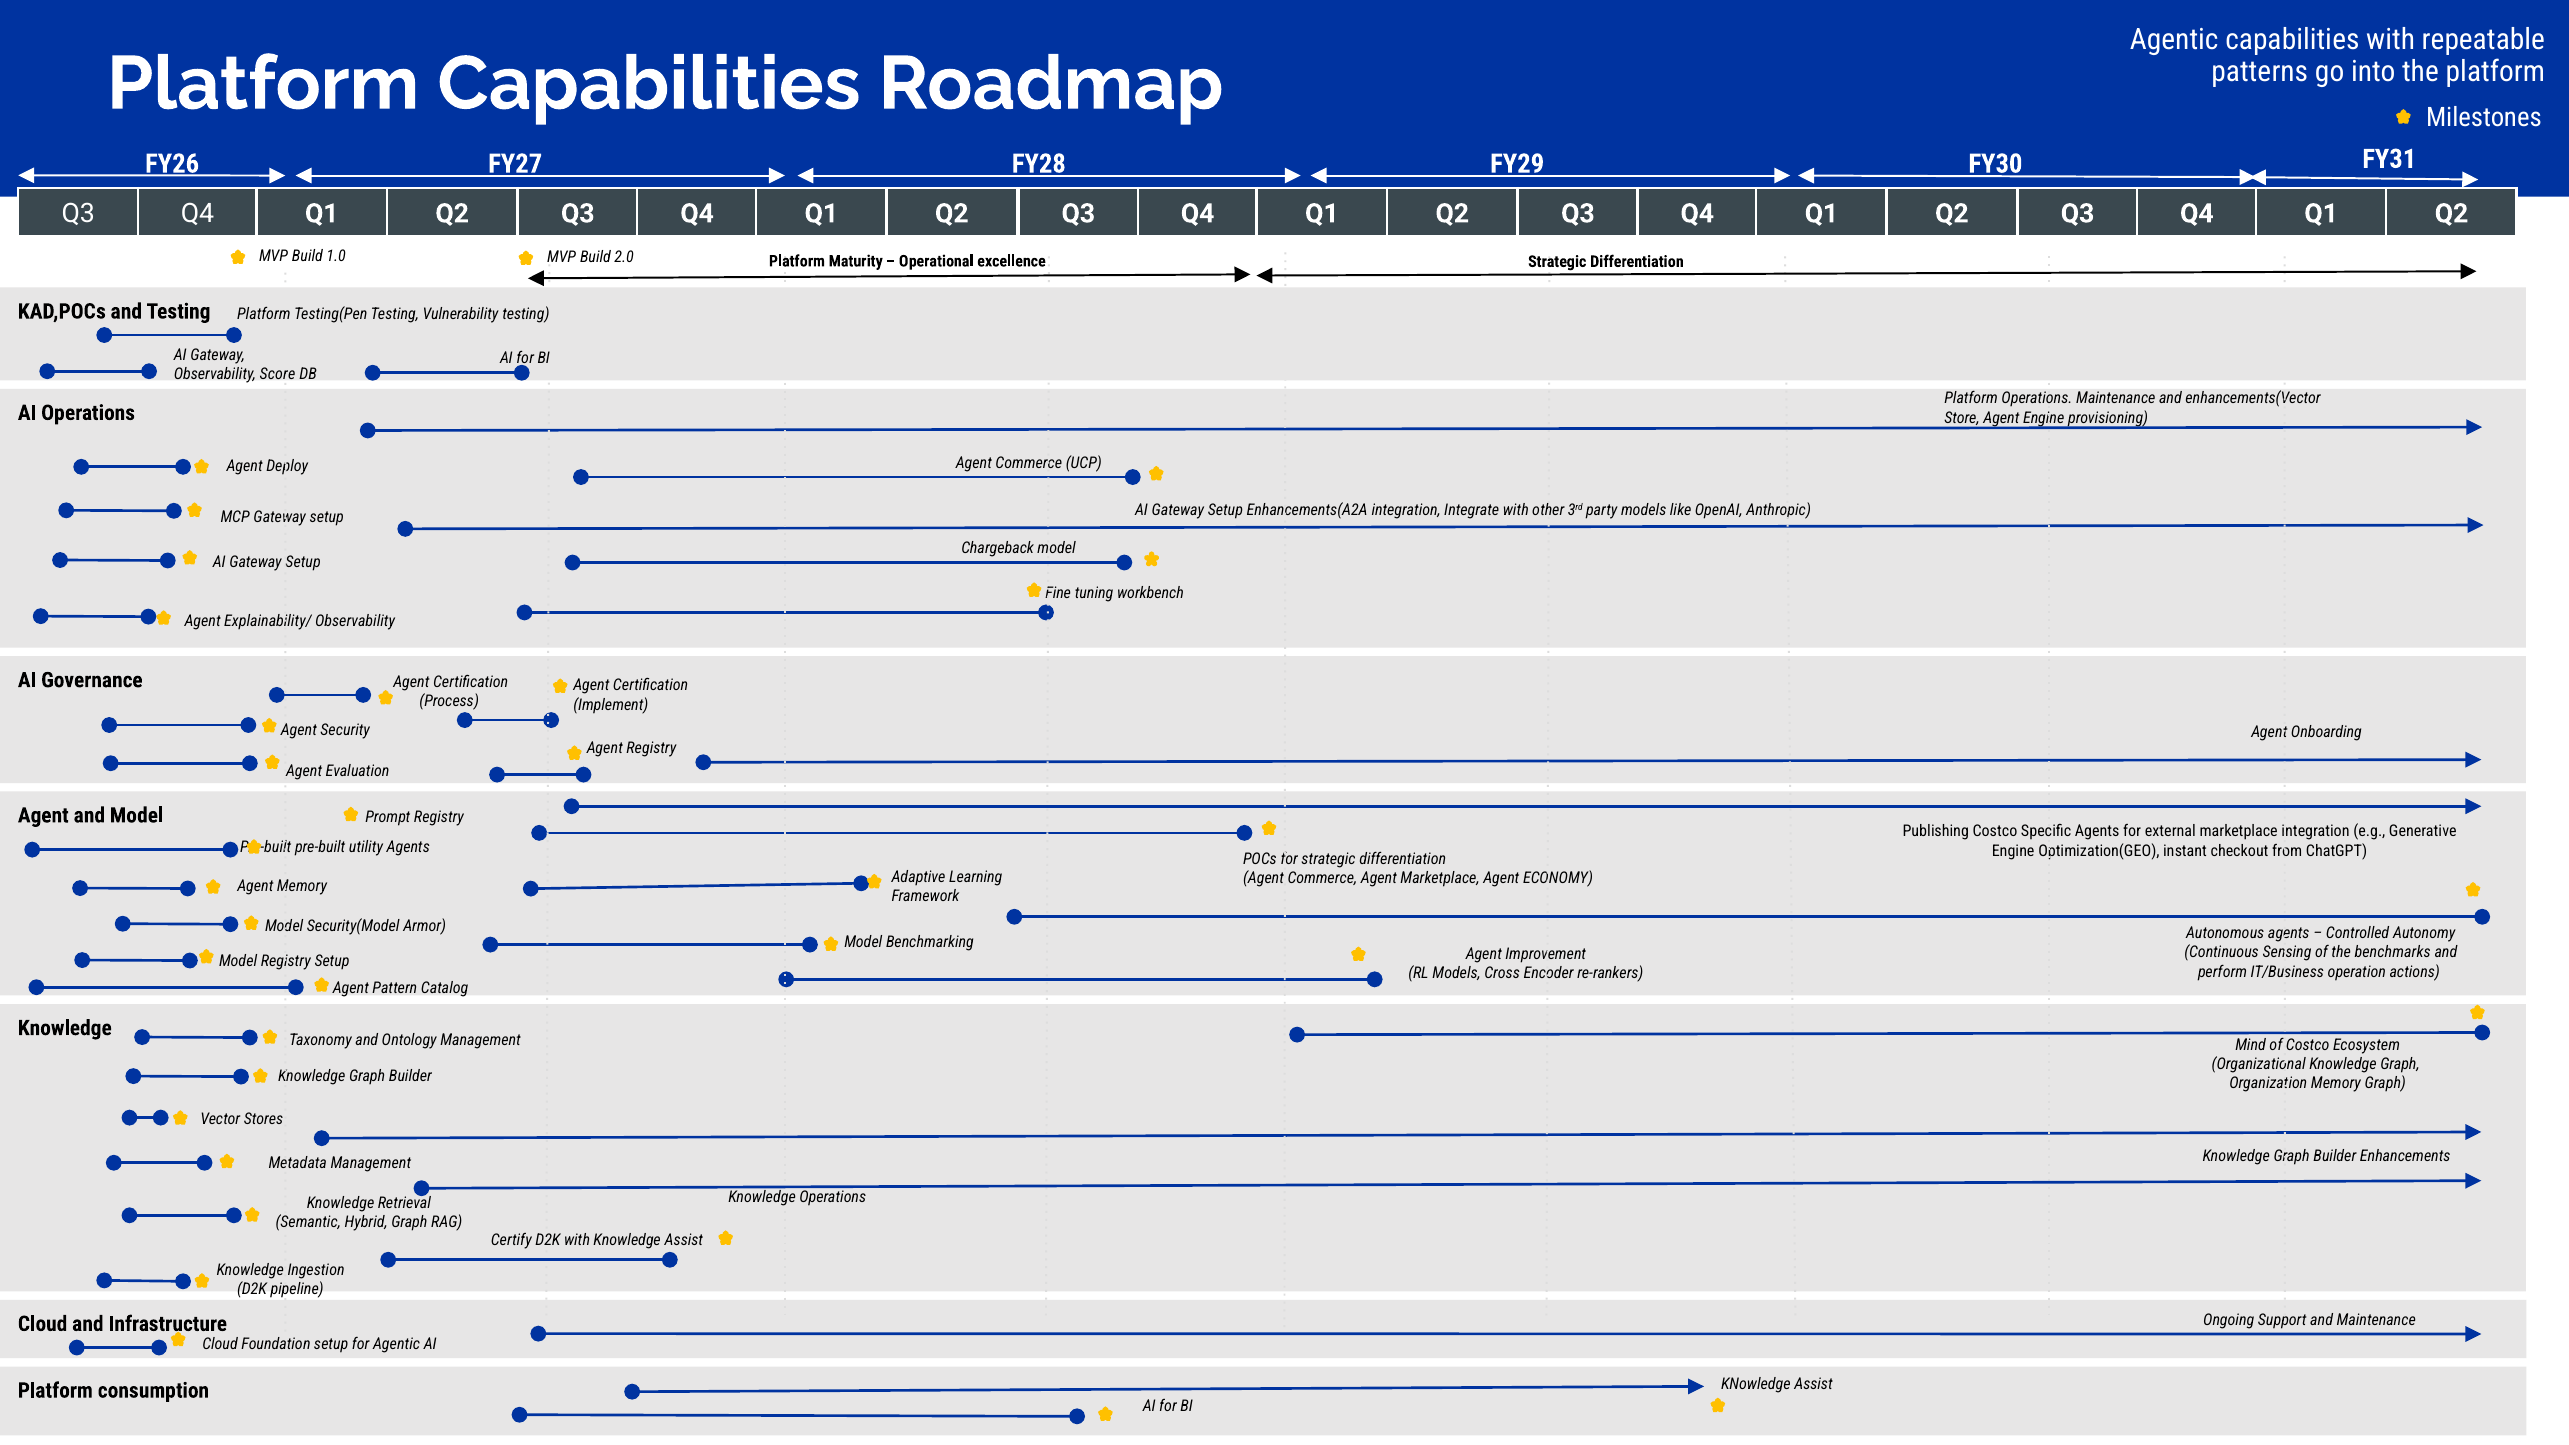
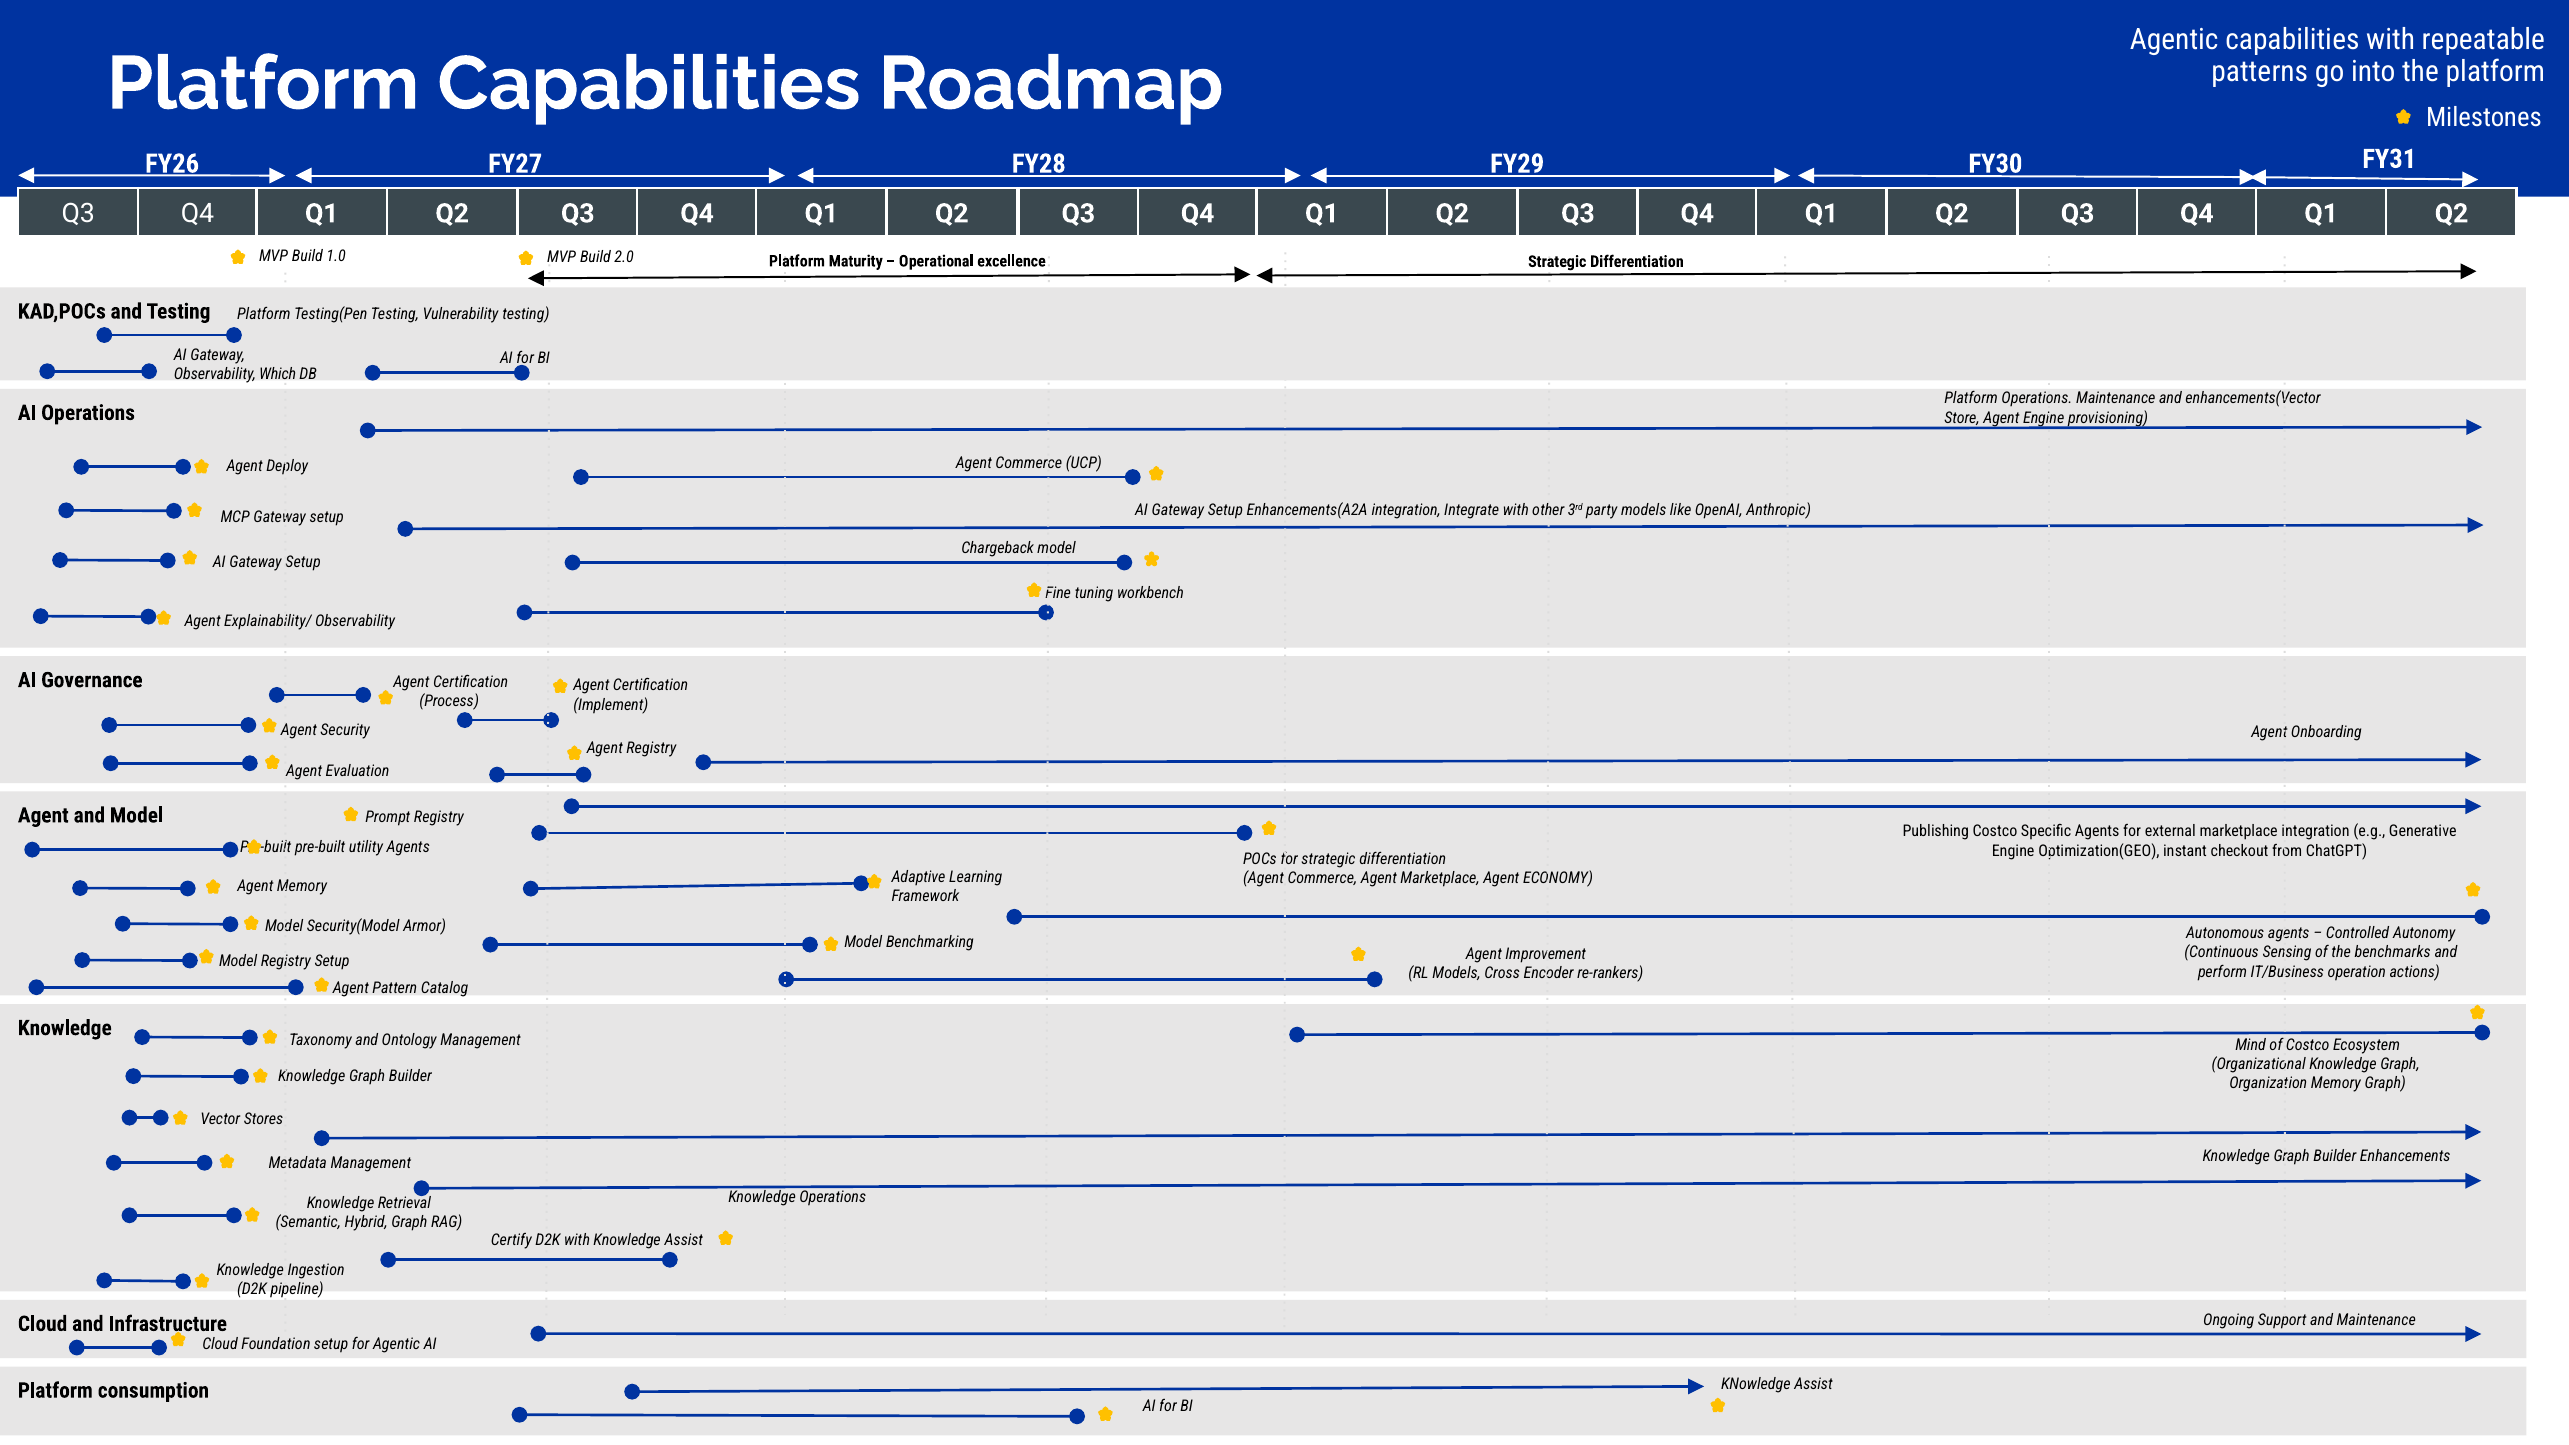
Score: Score -> Which (278, 374)
